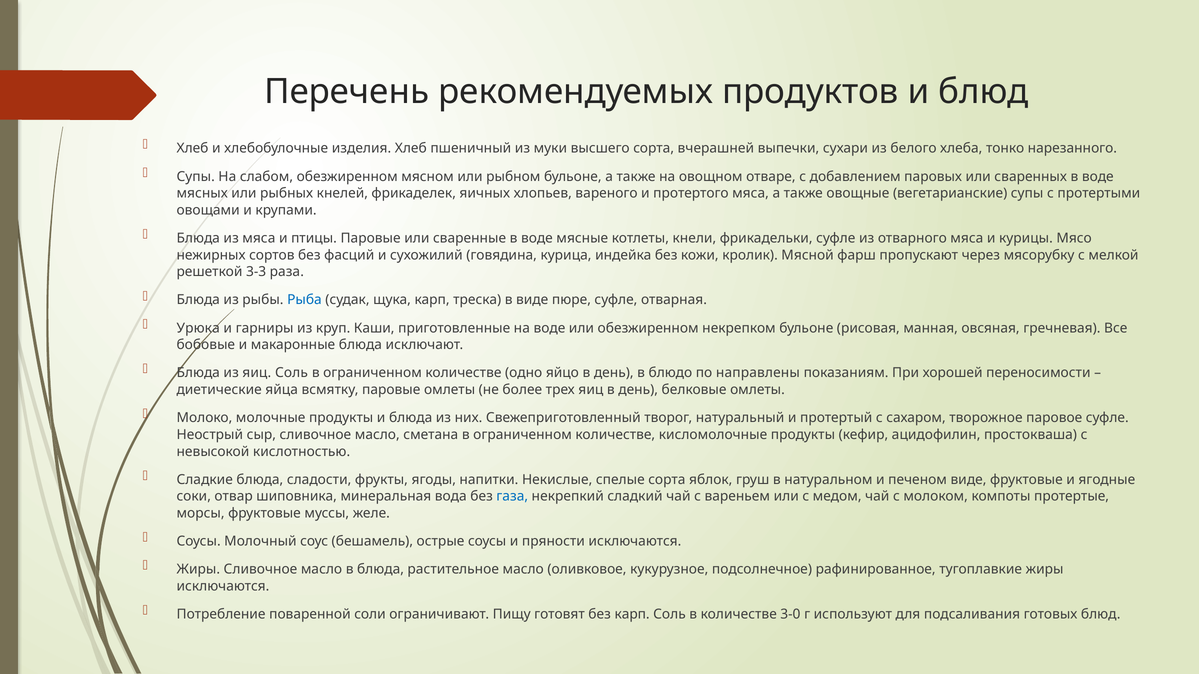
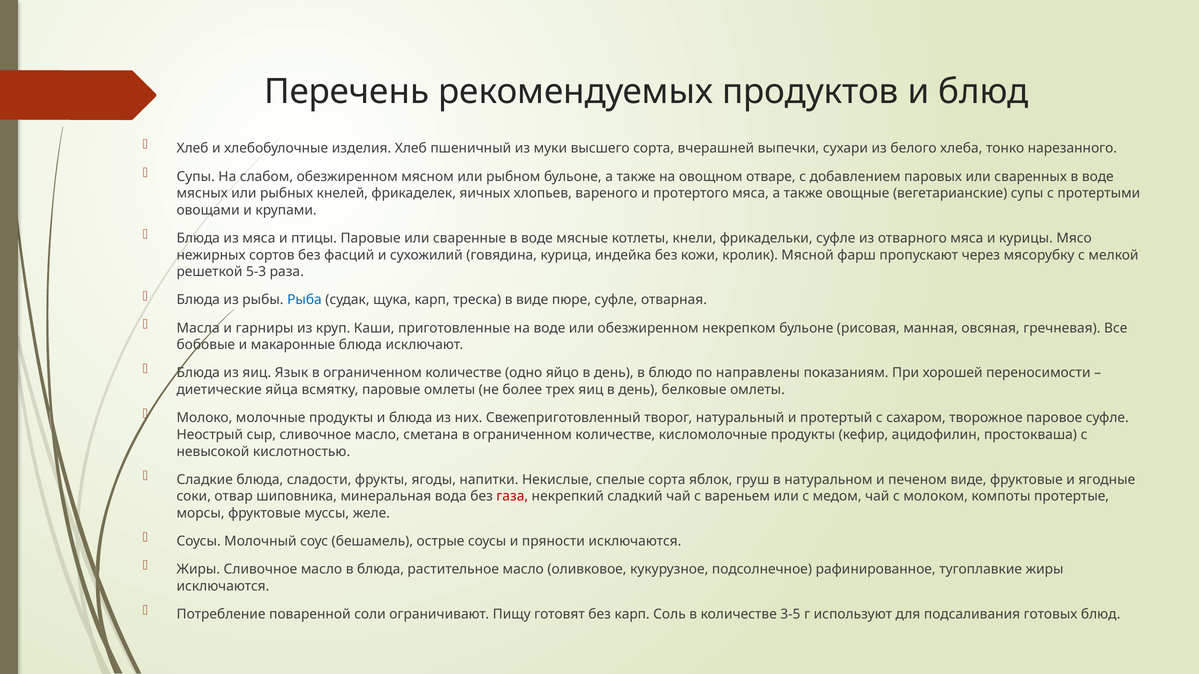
3-3: 3-3 -> 5-3 (256, 272)
Урюка: Урюка -> Масла (198, 328)
яиц Соль: Соль -> Язык (292, 373)
газа colour: blue -> red (512, 497)
3-0: 3-0 -> 3-5 (790, 615)
